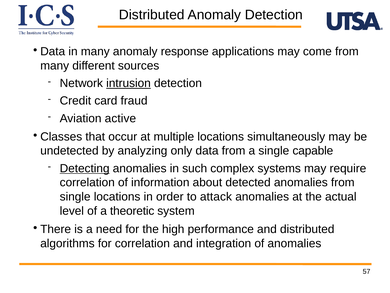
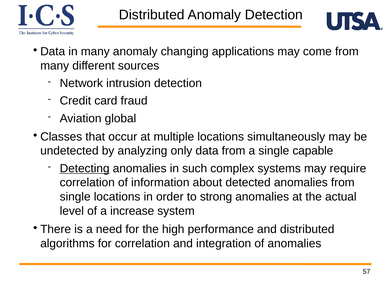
response: response -> changing (185, 51)
intrusion underline: present -> none (128, 83)
active: active -> global (120, 118)
attack: attack -> strong (216, 196)
theoretic: theoretic -> increase (132, 211)
